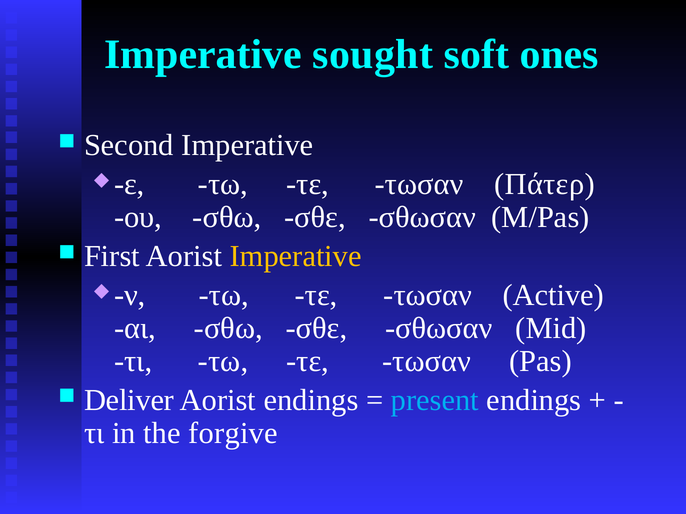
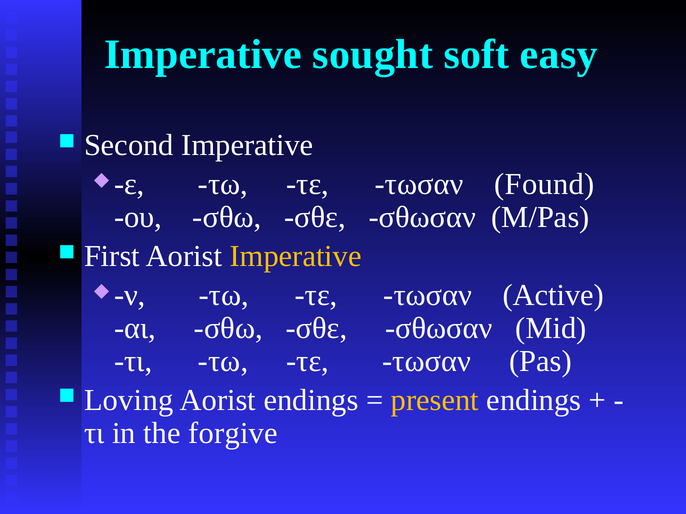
ones: ones -> easy (559, 54)
Πάτερ: Πάτερ -> Found (545, 185)
Deliver: Deliver -> Loving (129, 401)
present colour: light blue -> yellow (435, 401)
